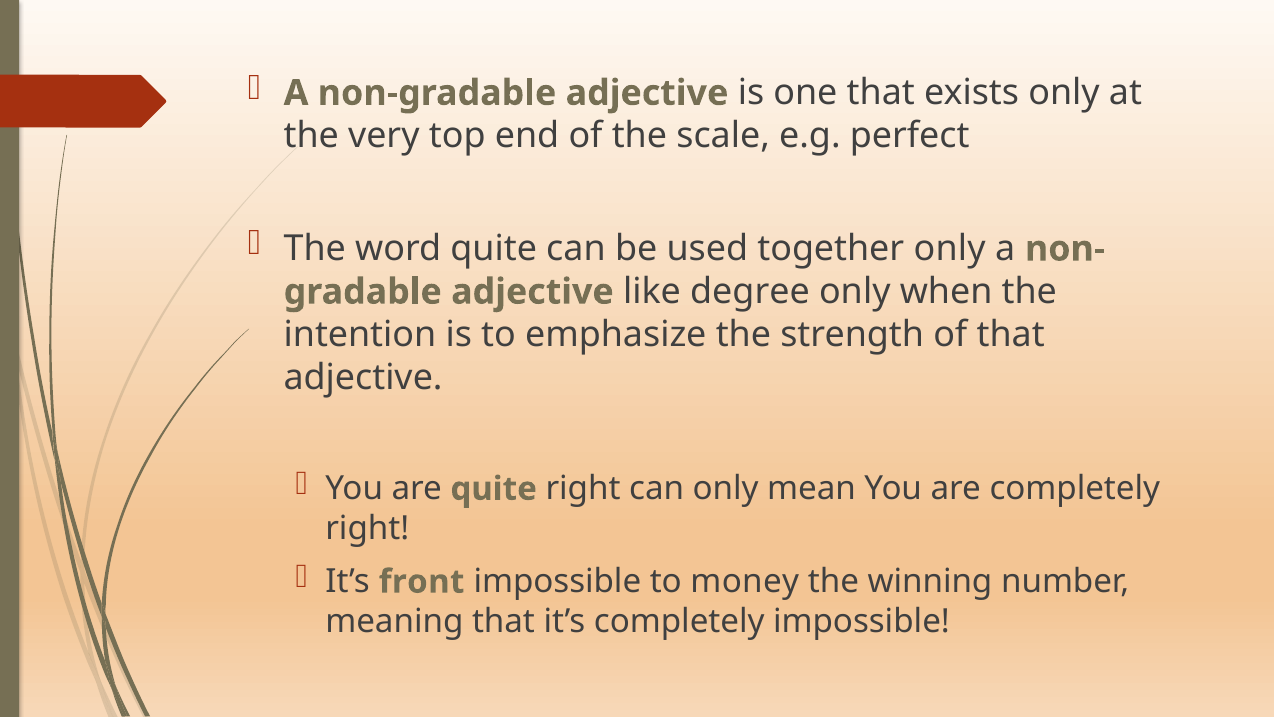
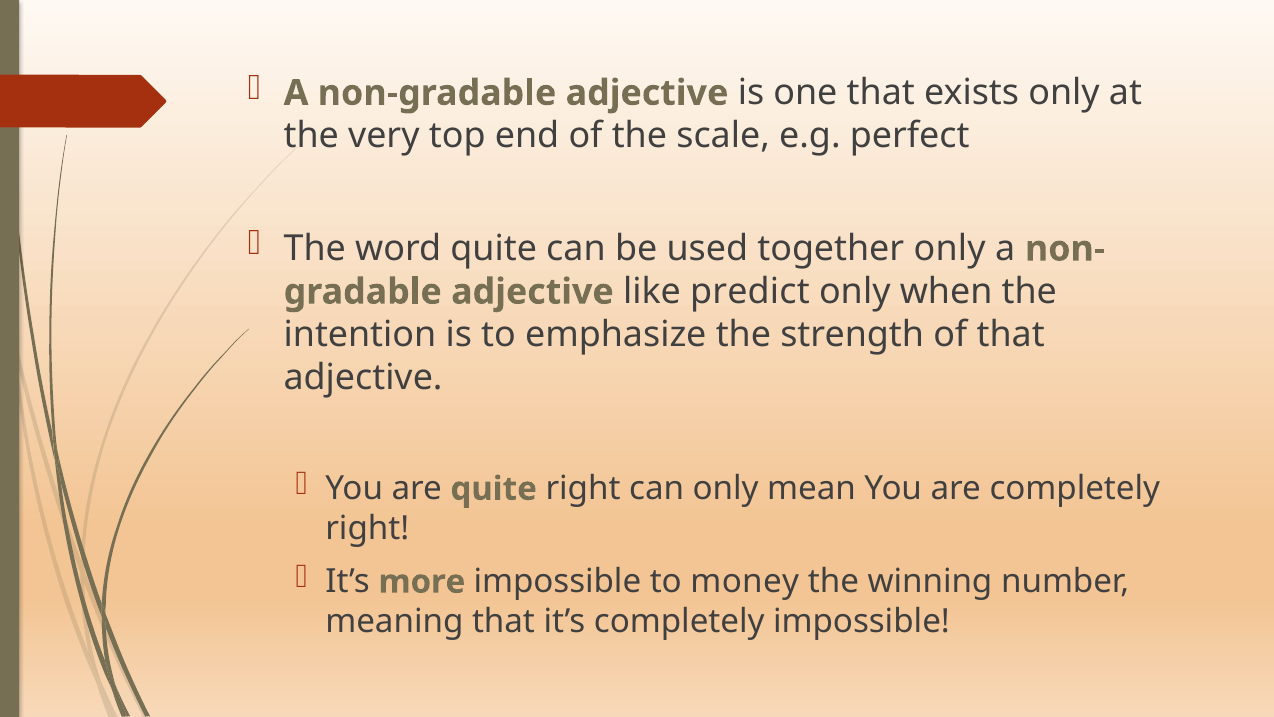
degree: degree -> predict (750, 292)
front: front -> more (422, 581)
